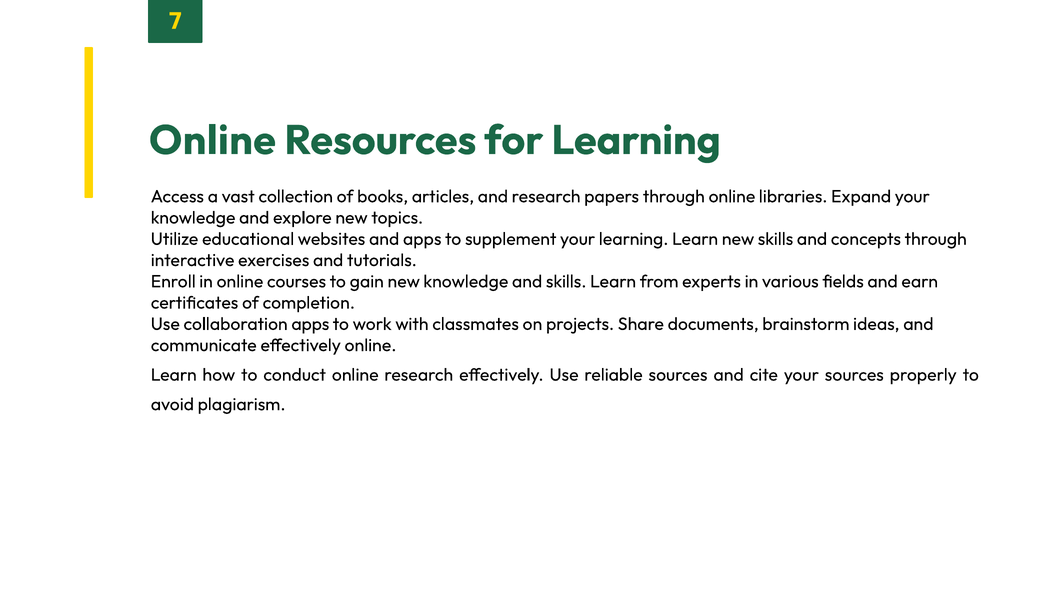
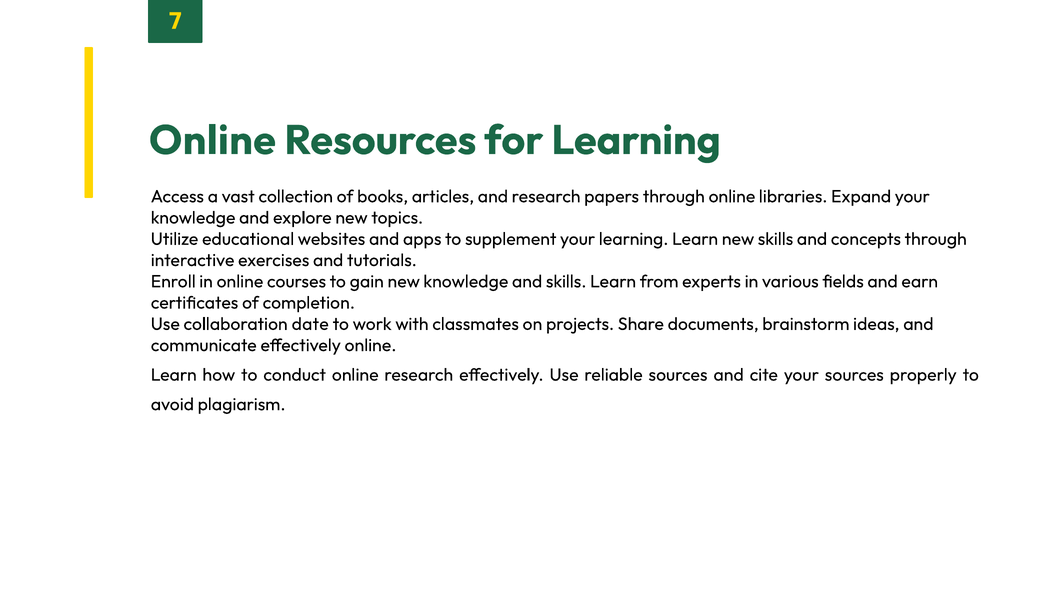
collaboration apps: apps -> date (310, 324)
